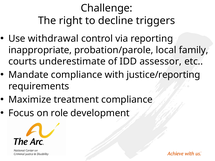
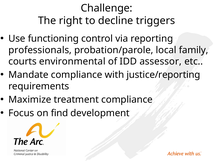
withdrawal: withdrawal -> functioning (53, 39)
inappropriate: inappropriate -> professionals (40, 50)
underestimate: underestimate -> environmental (72, 62)
role: role -> find (59, 113)
